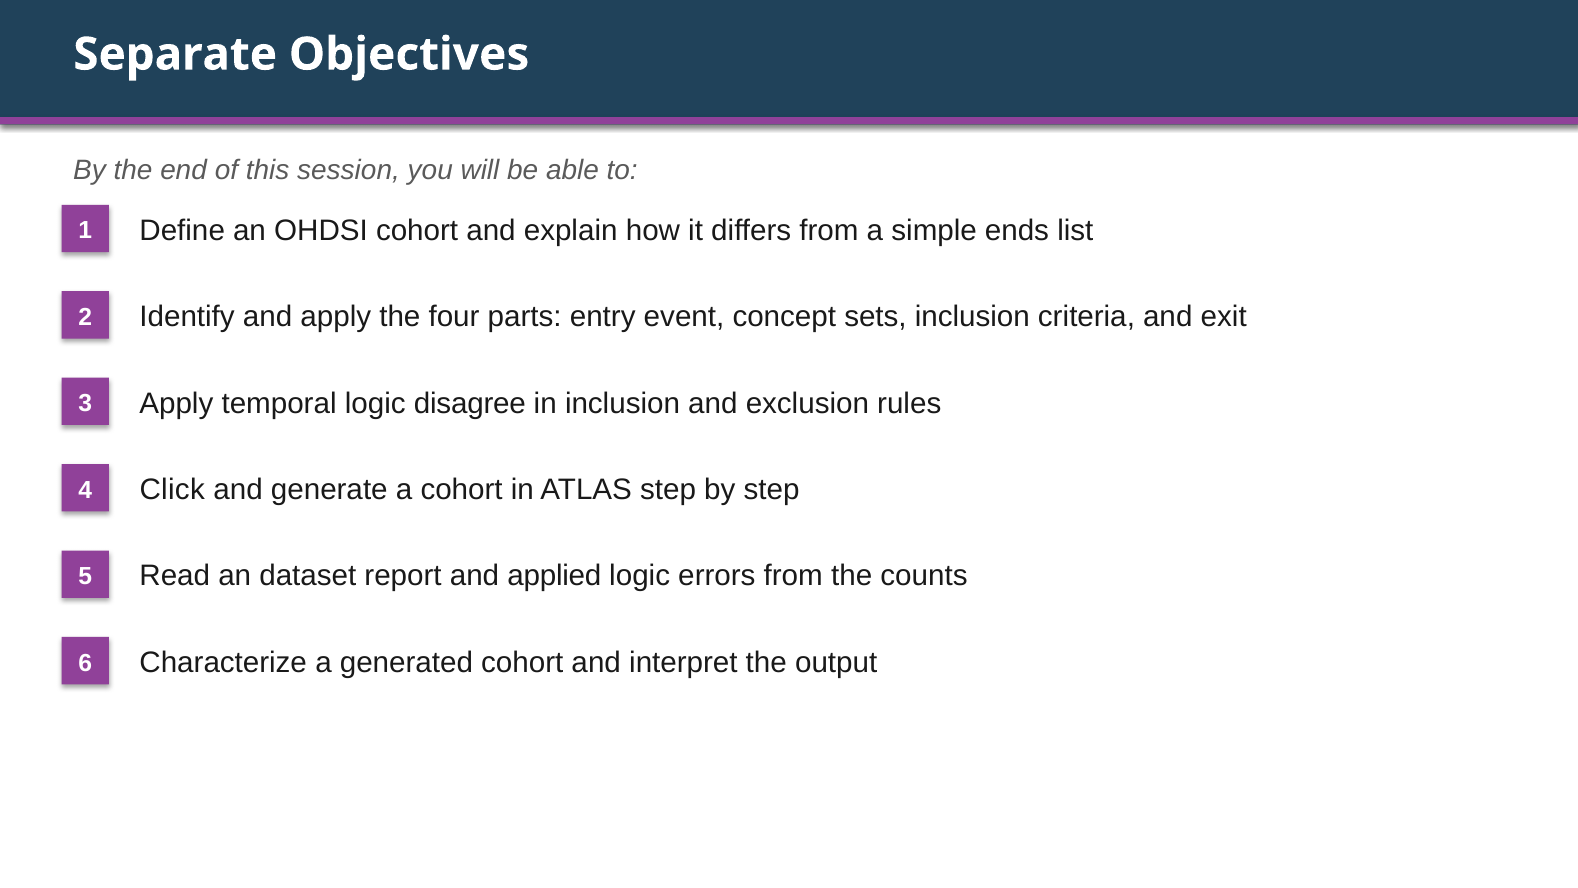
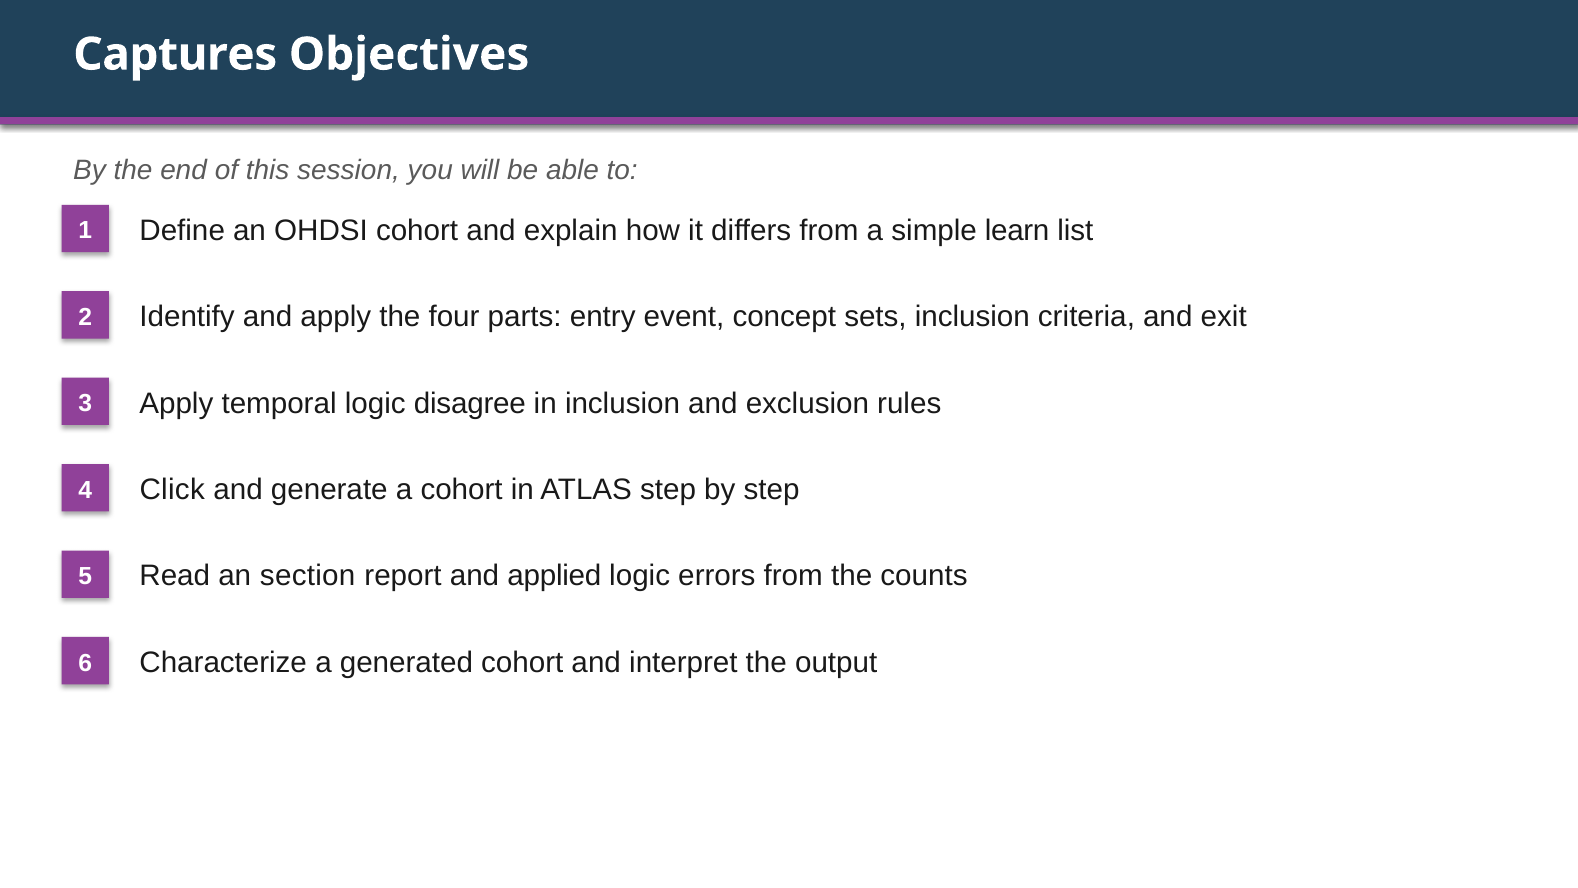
Separate: Separate -> Captures (175, 54)
ends: ends -> learn (1017, 230)
dataset: dataset -> section (308, 576)
